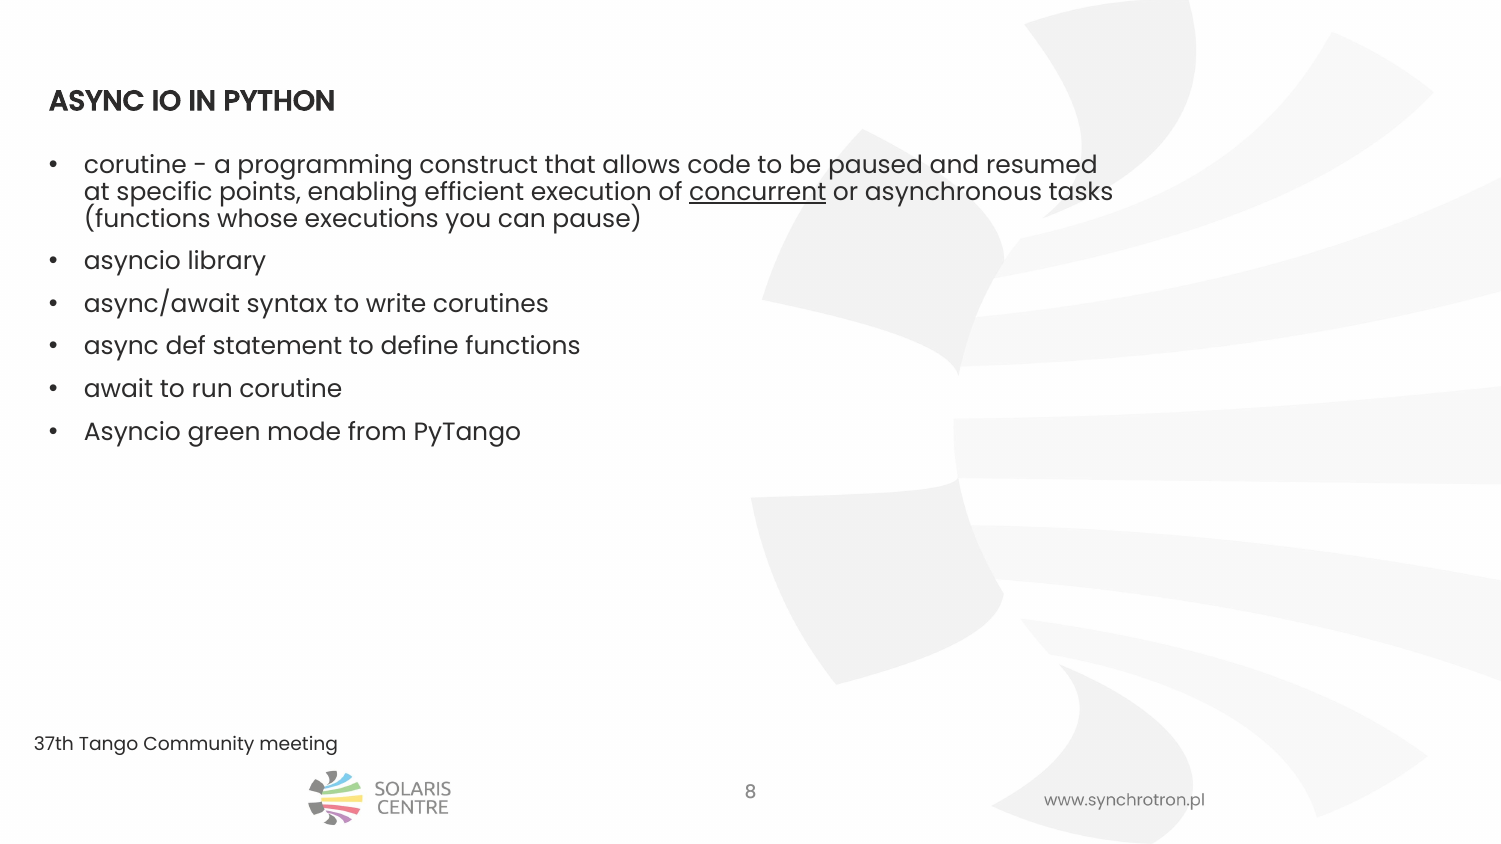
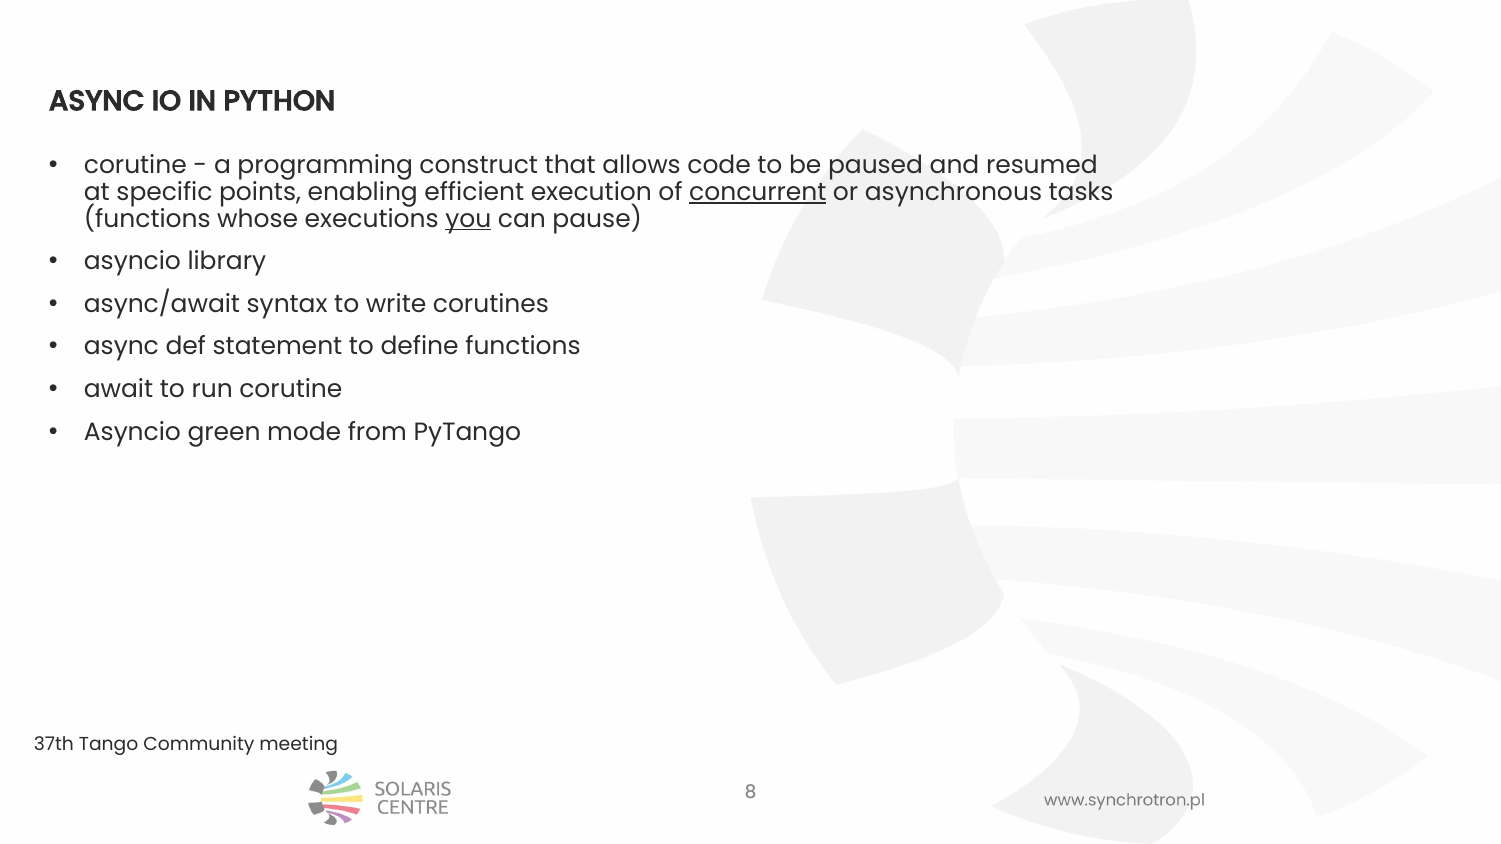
you underline: none -> present (468, 219)
